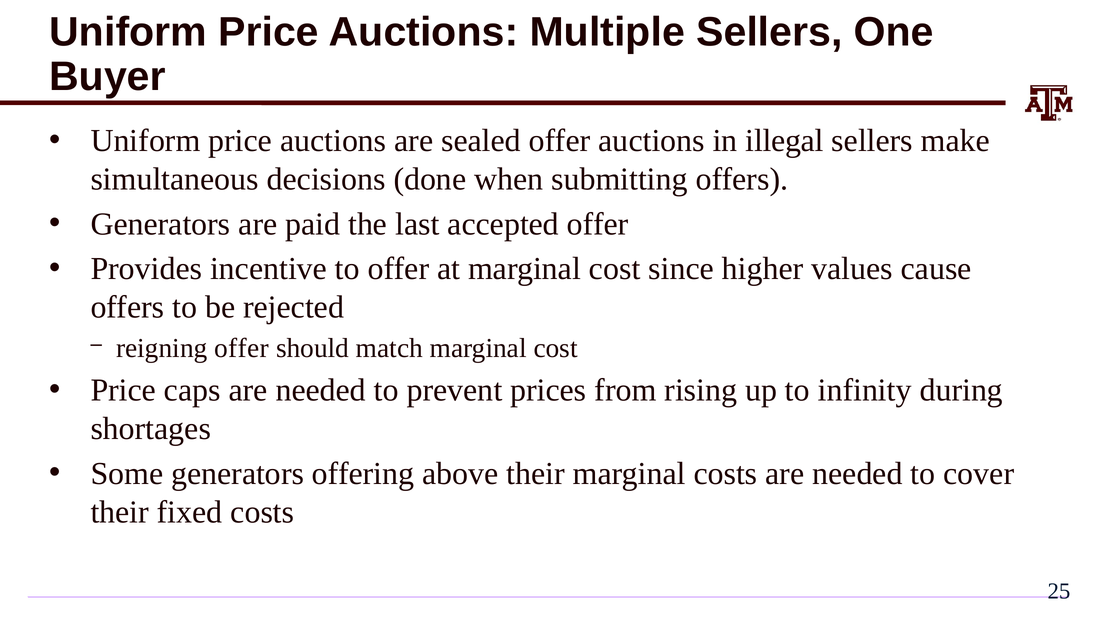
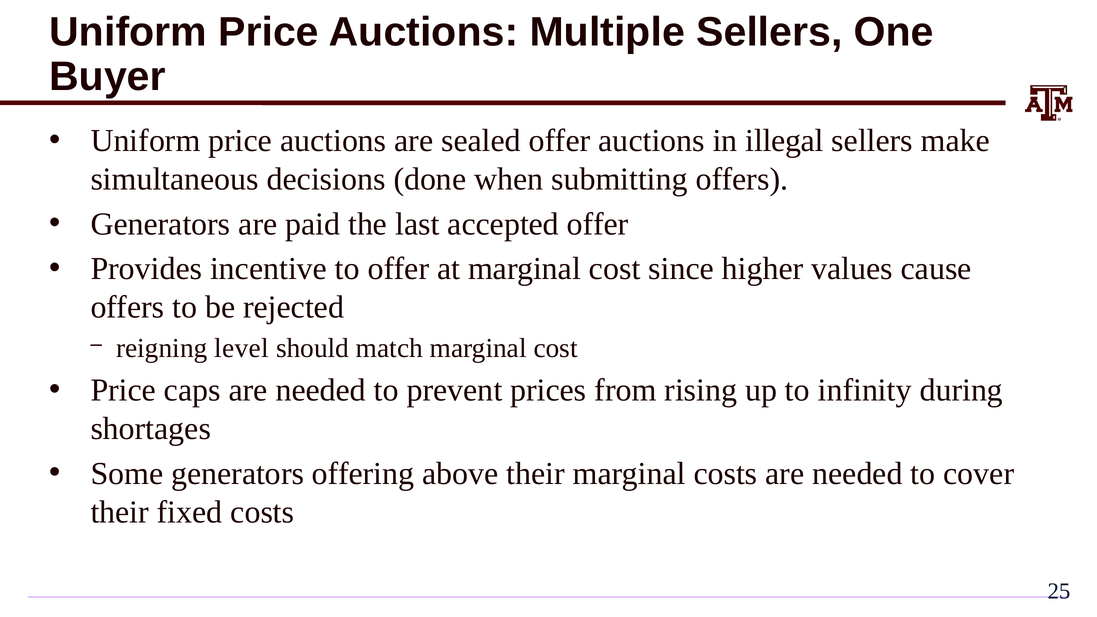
reigning offer: offer -> level (242, 348)
